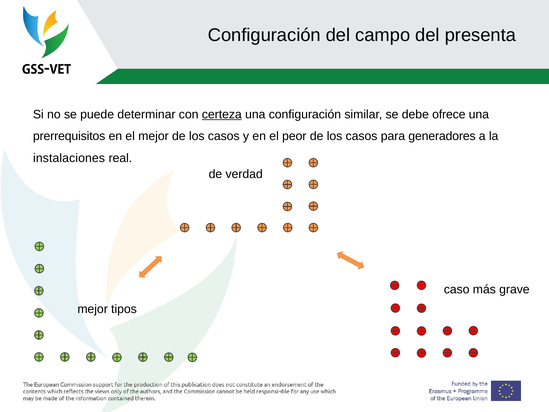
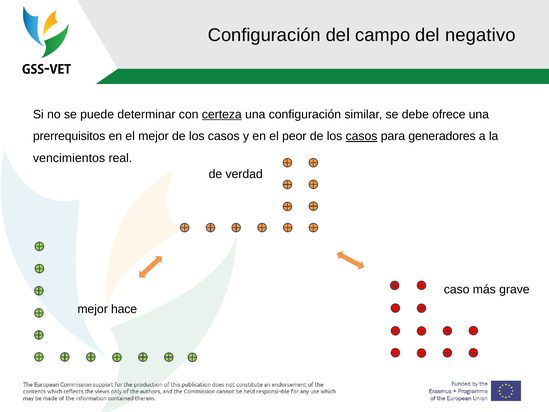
presenta: presenta -> negativo (480, 35)
casos underline: none -> present (362, 136)
instalaciones: instalaciones -> vencimientos (69, 158)
tipos: tipos -> hace (124, 309)
